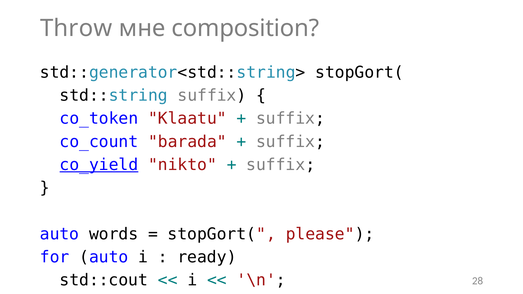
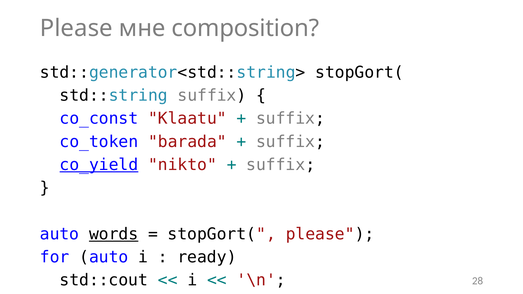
Throw: Throw -> Please (76, 28)
co_token: co_token -> co_const (99, 119)
co_count: co_count -> co_token (99, 142)
words underline: none -> present (114, 234)
